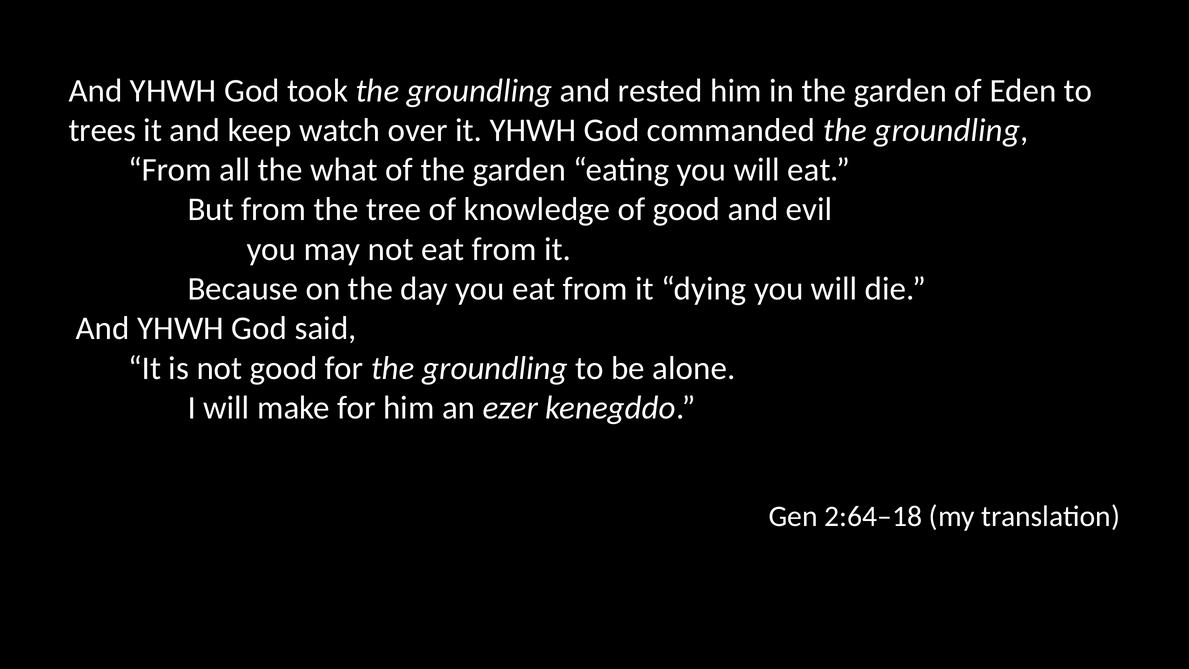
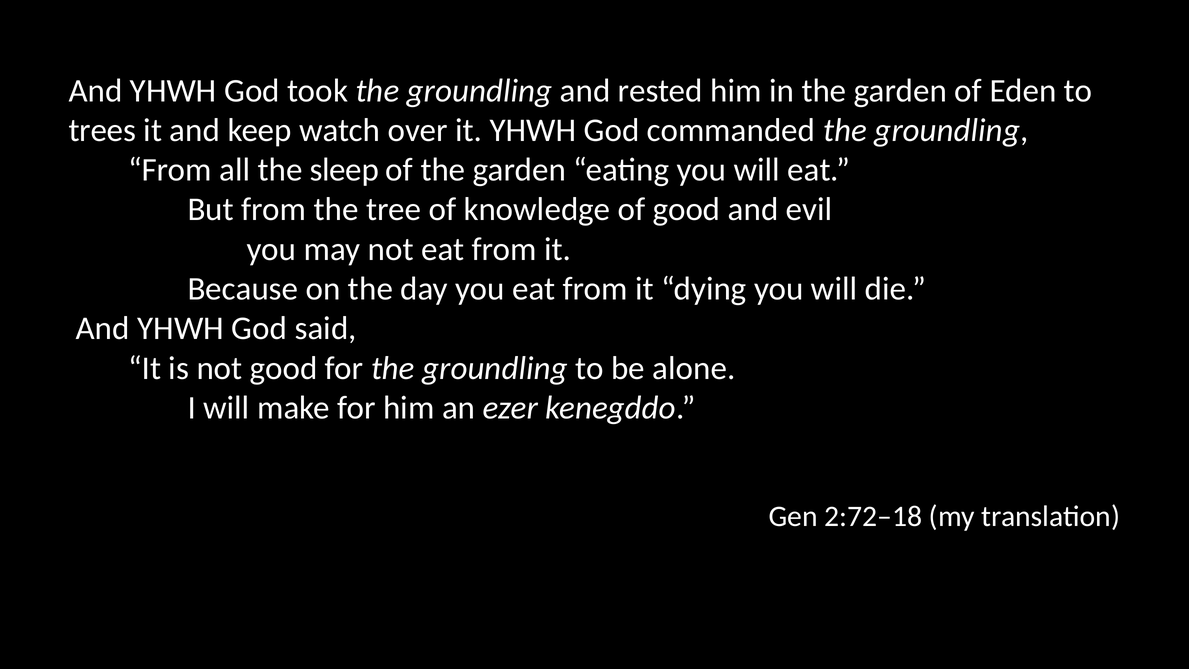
what: what -> sleep (344, 170)
2:64–18: 2:64–18 -> 2:72–18 (873, 517)
